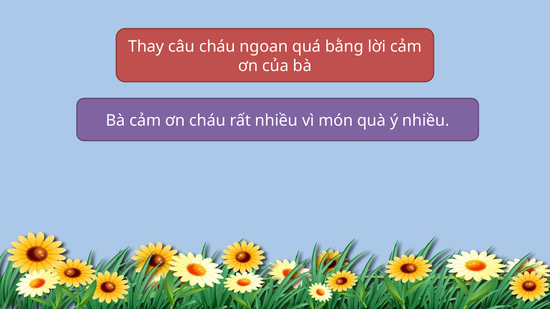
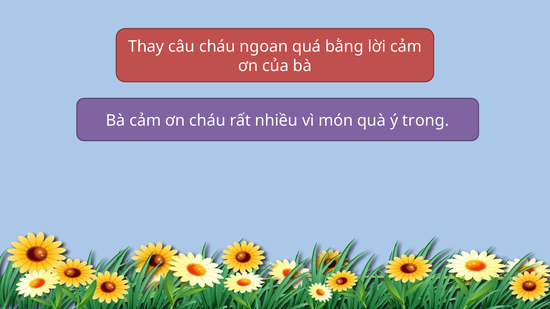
ý nhiều: nhiều -> trong (426, 121)
